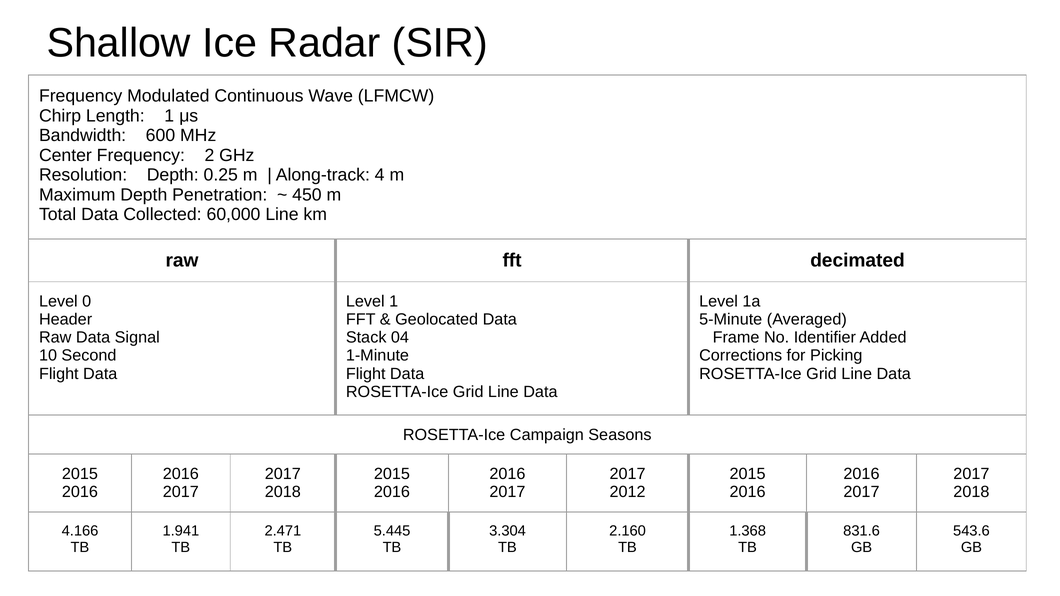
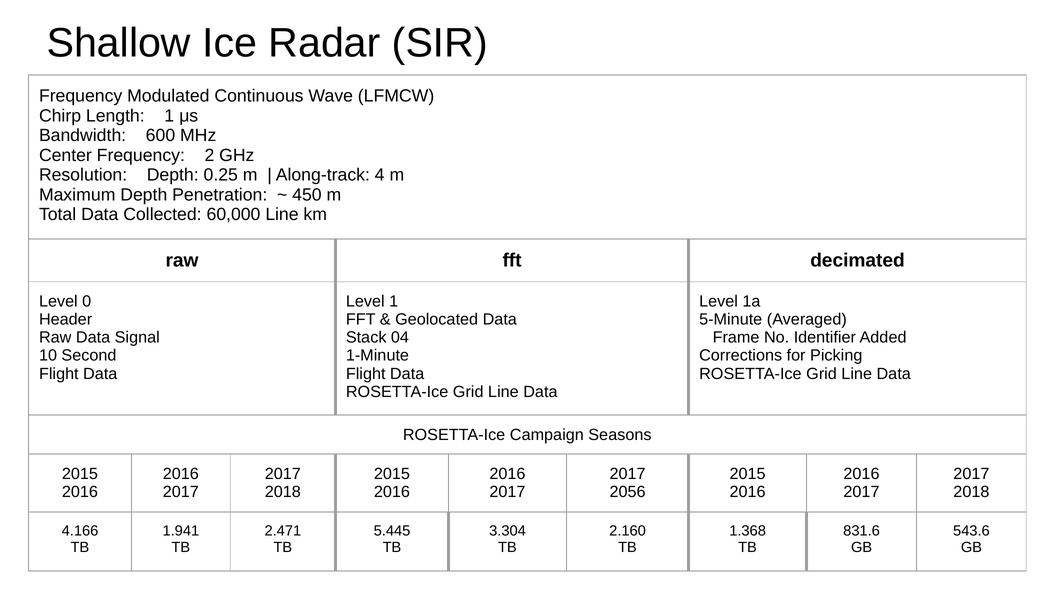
2012: 2012 -> 2056 (628, 492)
